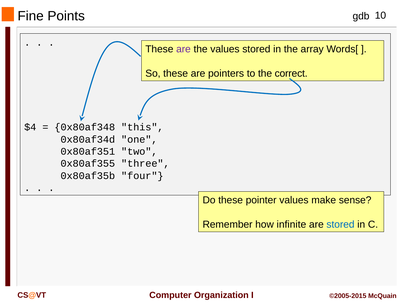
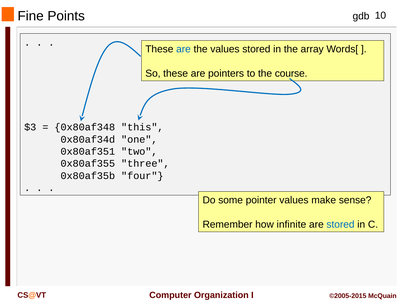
are colour: purple -> blue (183, 49)
correct: correct -> course (291, 73)
$4: $4 -> $3 (30, 127)
Do these: these -> some (231, 200)
